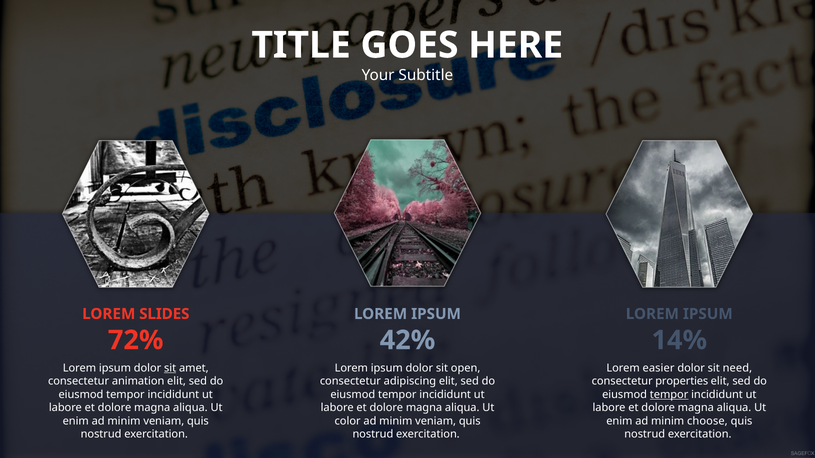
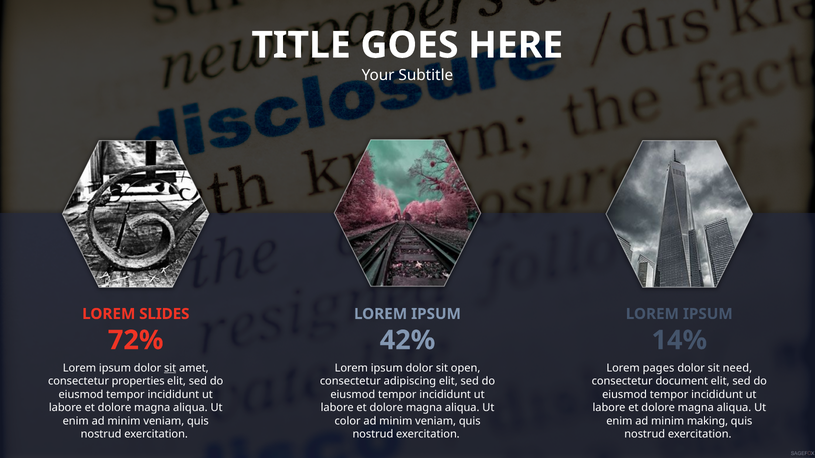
easier: easier -> pages (659, 368)
animation: animation -> properties (138, 382)
properties: properties -> document (682, 382)
tempor underline: present -> none (669, 395)
choose: choose -> making (708, 421)
